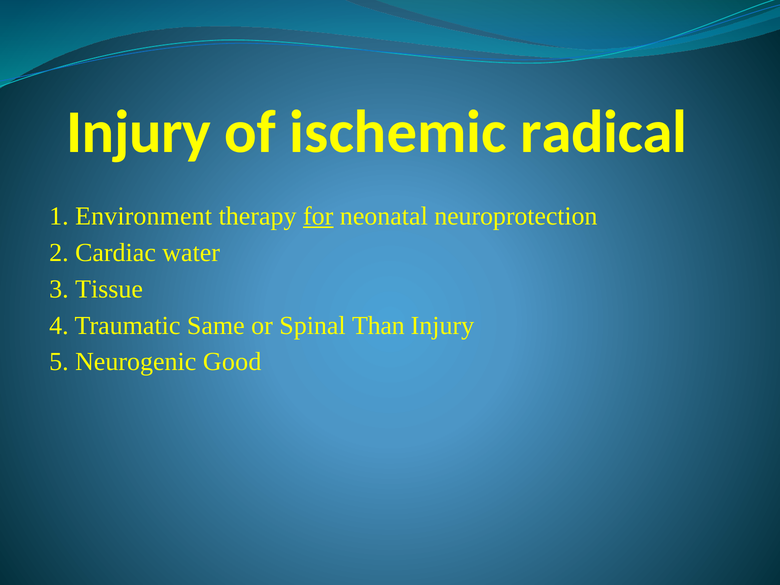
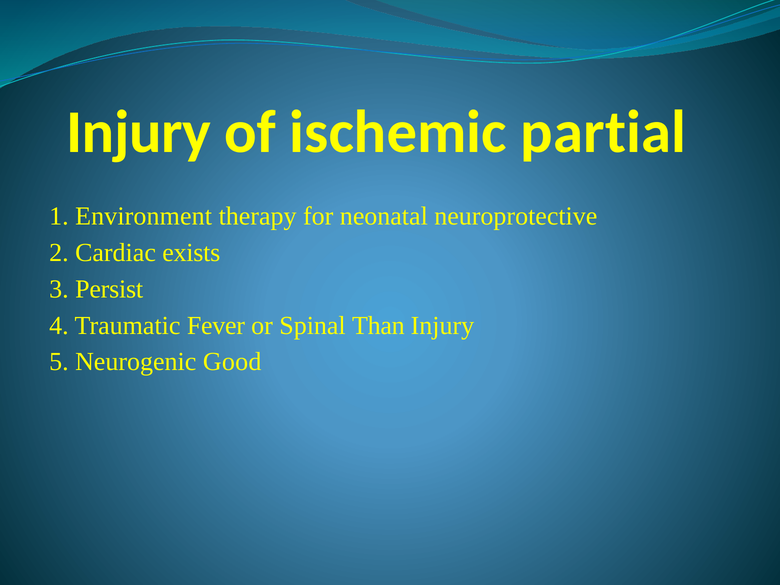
radical: radical -> partial (603, 132)
for underline: present -> none (318, 216)
neuroprotection: neuroprotection -> neuroprotective (516, 216)
water: water -> exists (191, 253)
Tissue: Tissue -> Persist (109, 289)
Same: Same -> Fever (216, 325)
